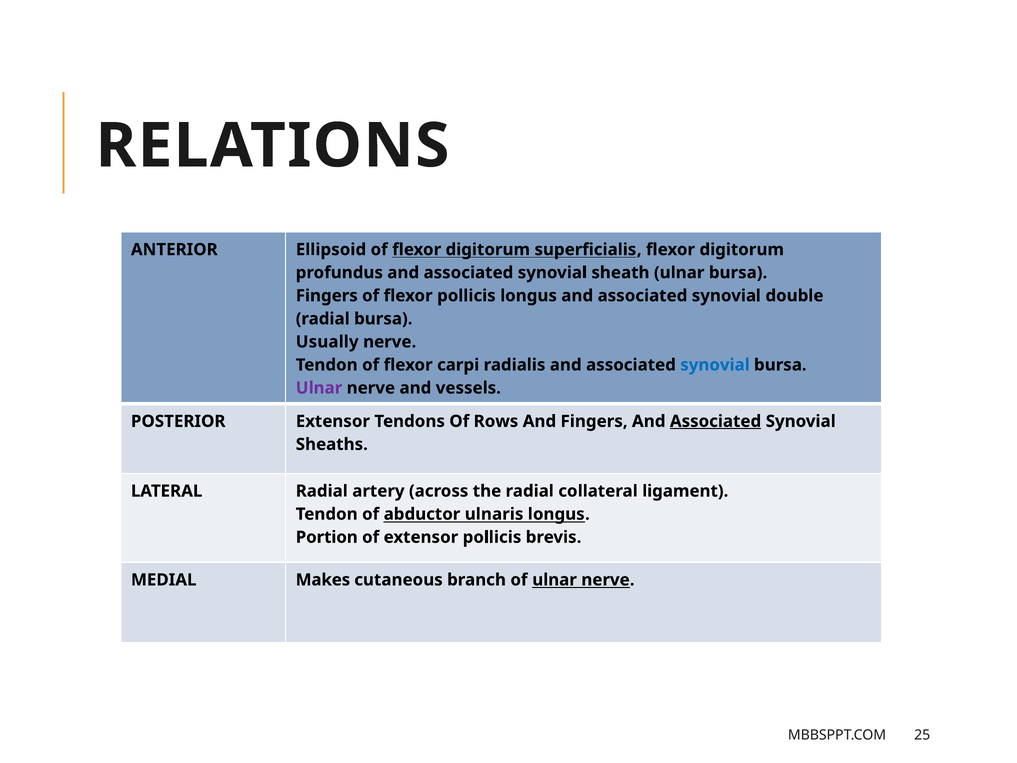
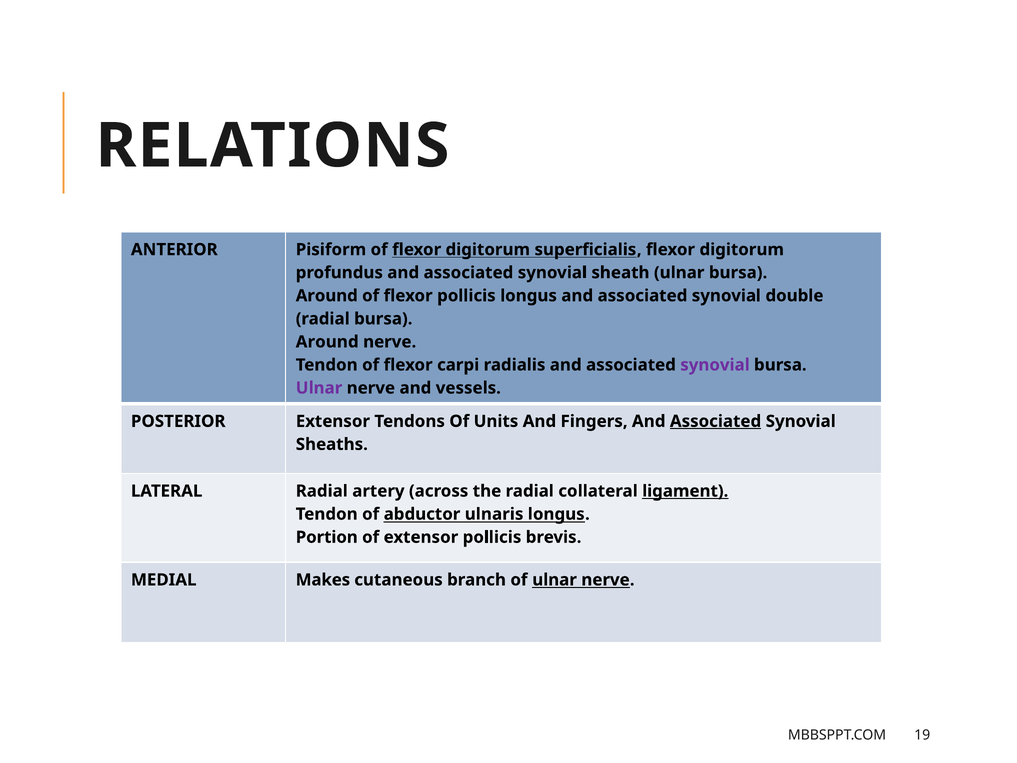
Ellipsoid: Ellipsoid -> Pisiform (331, 250)
Fingers: Fingers -> Around (327, 296)
Usually: Usually -> Around (327, 342)
synovial colour: blue -> purple (715, 365)
Rows: Rows -> Units (496, 421)
ligament underline: none -> present (685, 491)
25: 25 -> 19 (922, 735)
